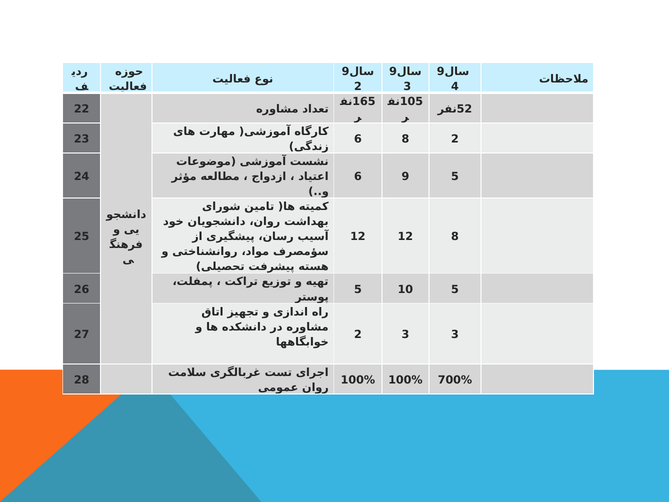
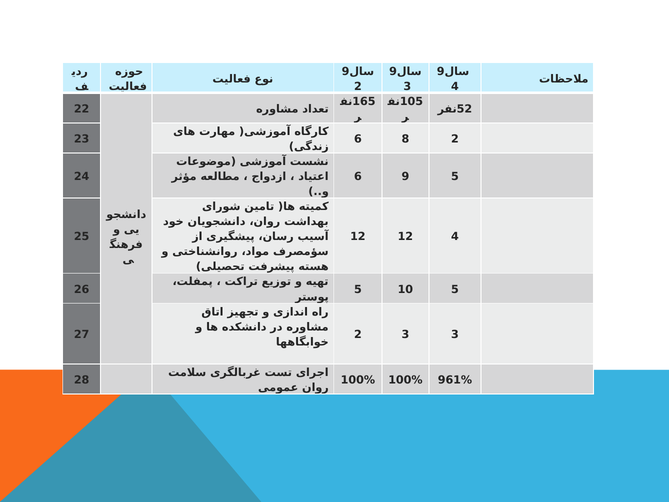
12 8: 8 -> 4 (455, 237)
700%: 700% -> 961% (455, 380)
